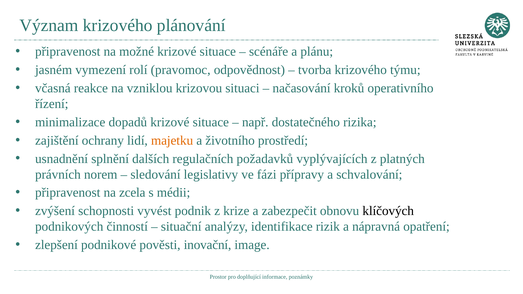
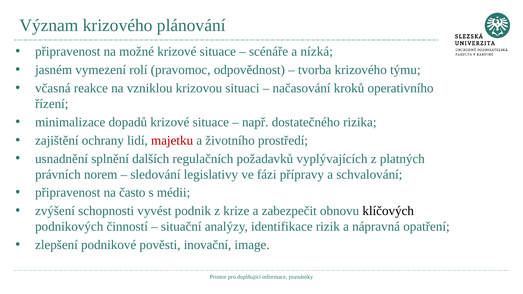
plánu: plánu -> nízká (317, 52)
majetku colour: orange -> red (172, 140)
zcela: zcela -> často (132, 193)
